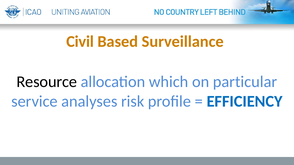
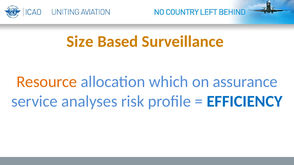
Civil: Civil -> Size (80, 42)
Resource colour: black -> orange (47, 82)
particular: particular -> assurance (245, 82)
